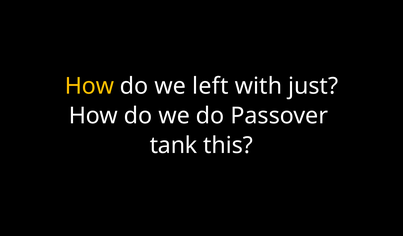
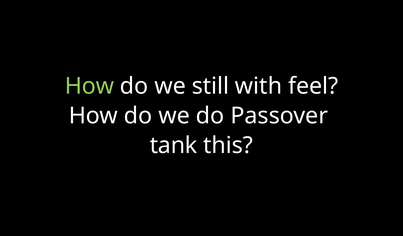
How colour: yellow -> light green (89, 86)
left: left -> still (210, 86)
just: just -> feel (313, 86)
